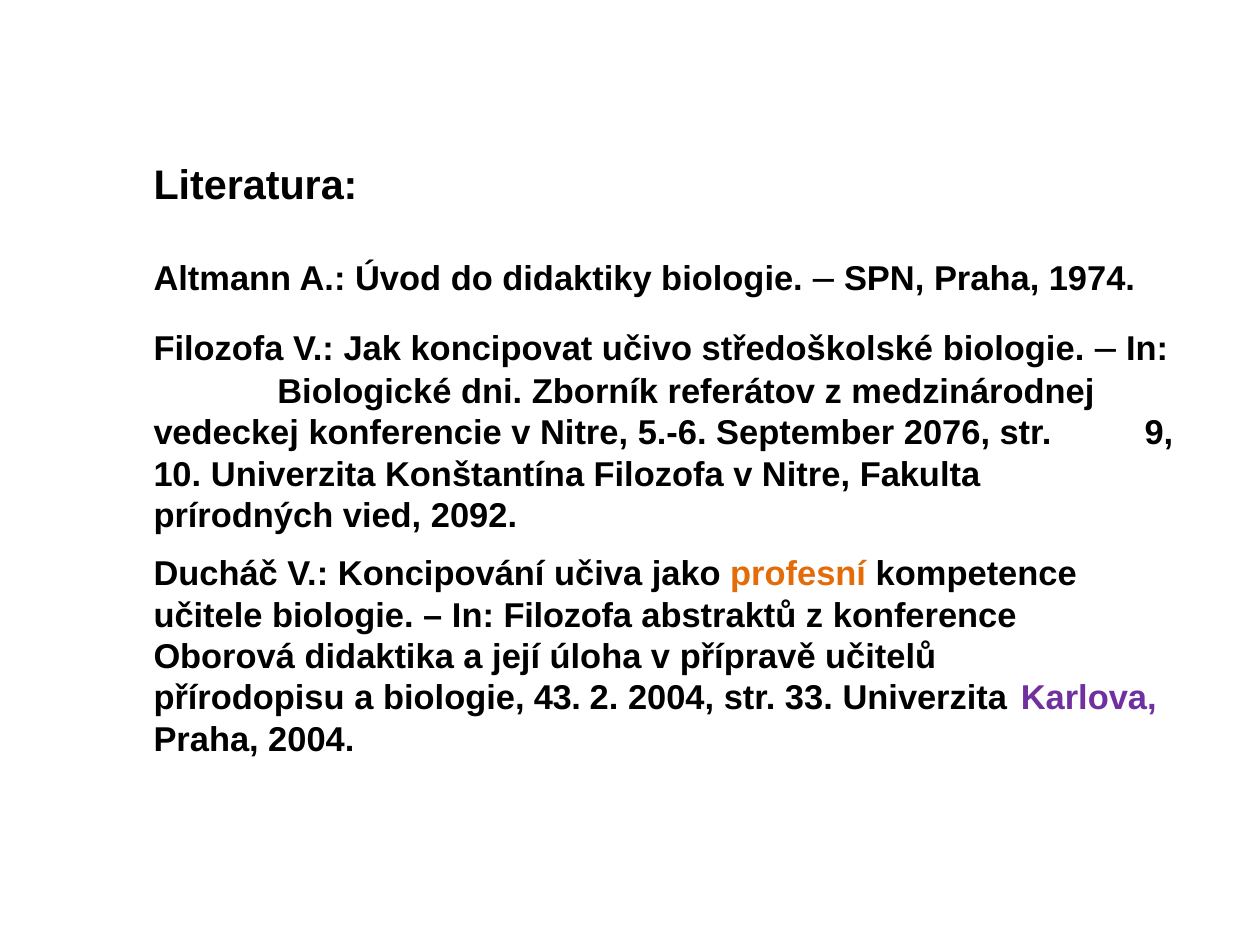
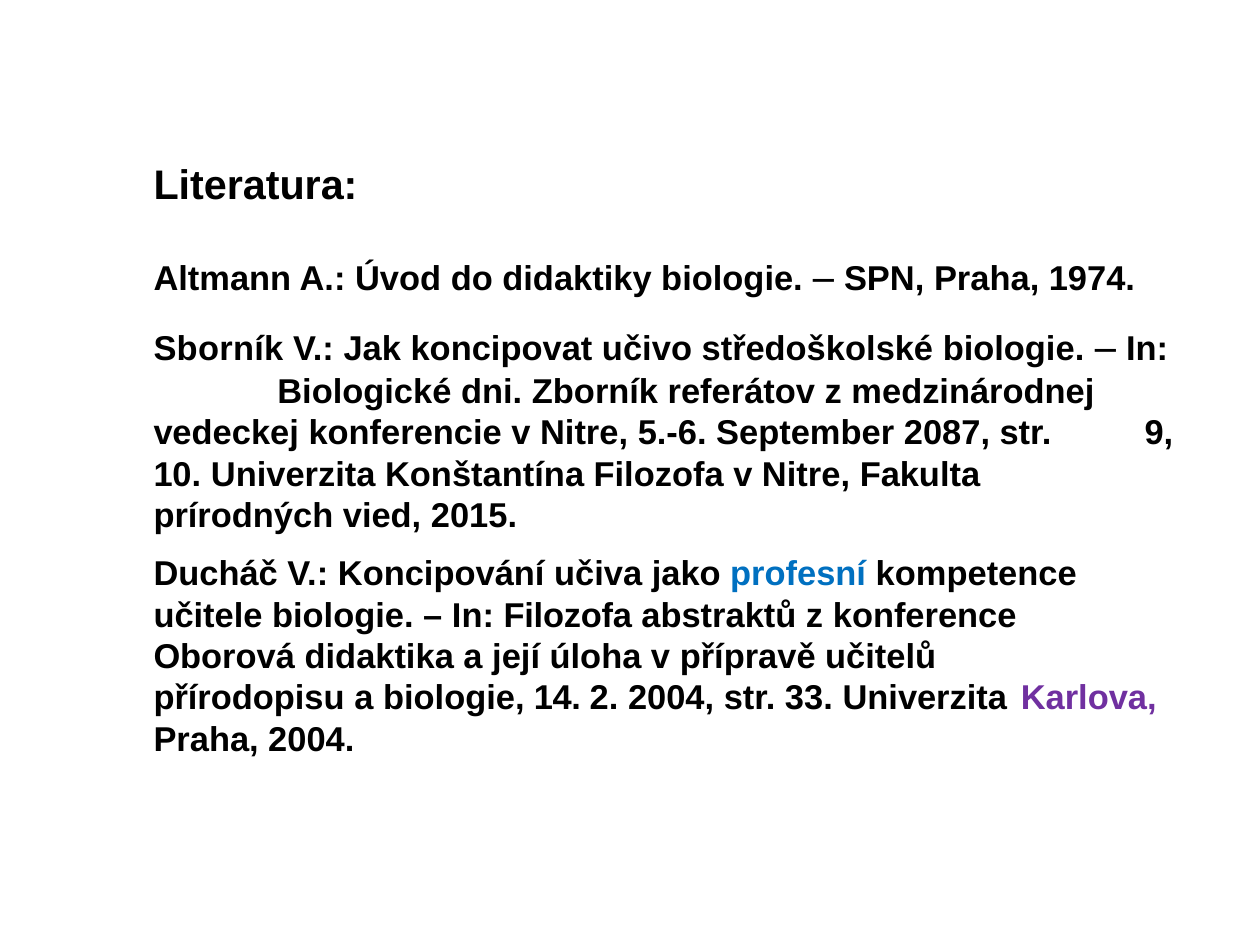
Filozofa: Filozofa -> Sborník (218, 350)
2076: 2076 -> 2087 (947, 434)
2092: 2092 -> 2015 (474, 516)
profesní colour: orange -> blue (798, 575)
43: 43 -> 14 (557, 699)
